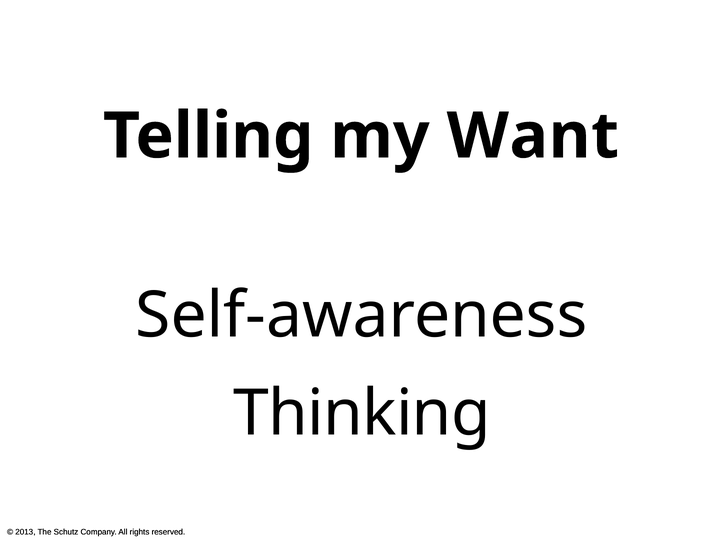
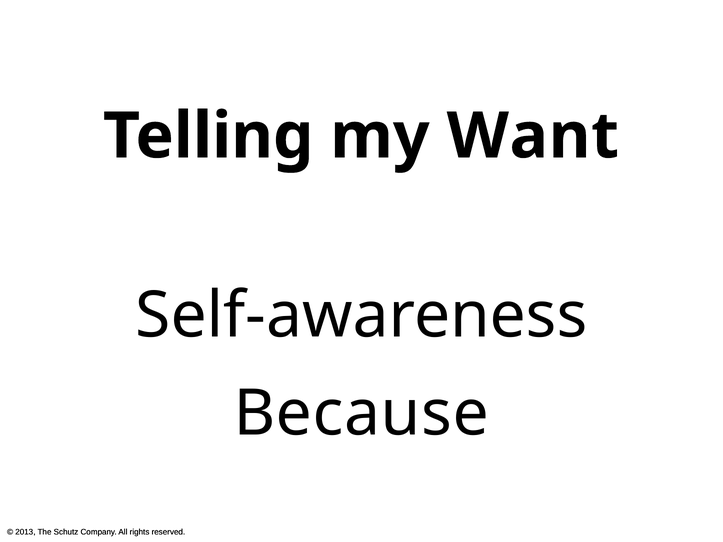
Thinking: Thinking -> Because (361, 414)
